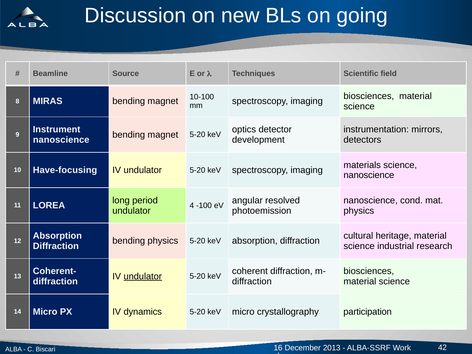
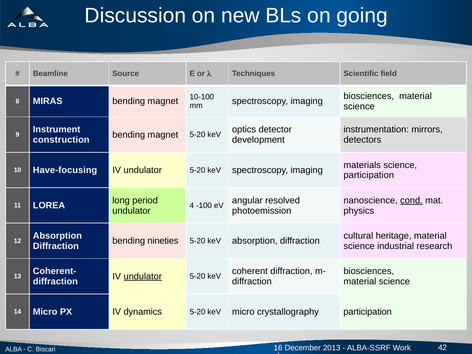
nanoscience: nanoscience -> construction (61, 140)
nanoscience: nanoscience -> participation (369, 175)
cond underline: none -> present (411, 200)
bending physics: physics -> nineties (163, 241)
